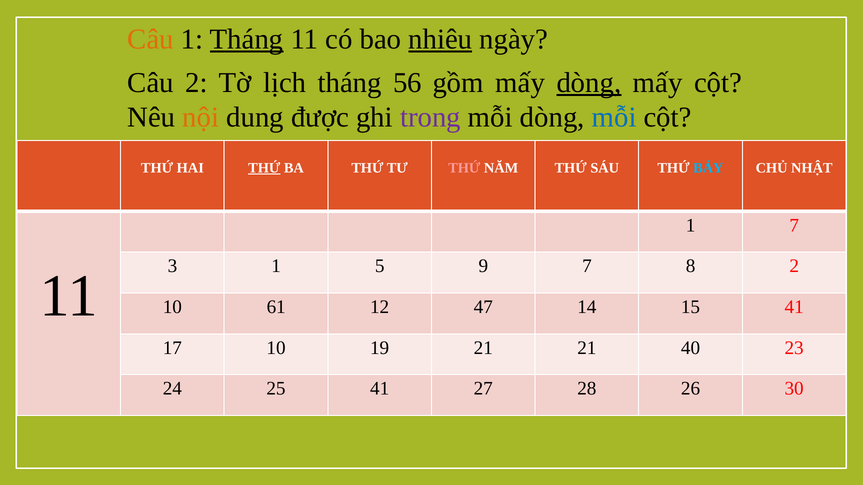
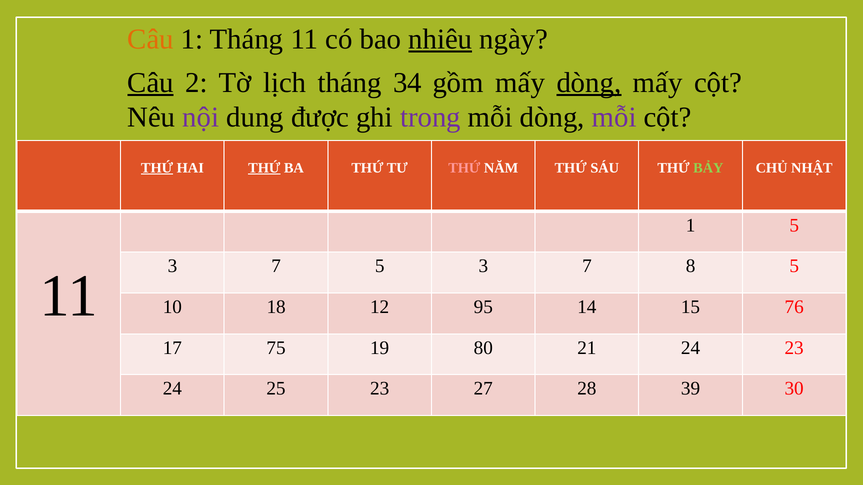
Tháng underline: present -> none (247, 39)
Câu underline: none -> present (150, 83)
56: 56 -> 34 (407, 83)
nội colour: orange -> purple (201, 117)
mỗi colour: blue -> purple (614, 117)
THỨ underline: none -> present (157, 168)
BẢY colour: light blue -> light green (708, 168)
1 7: 7 -> 5 (794, 225)
1: 1 -> 7 (276, 266)
9: 9 -> 3 (483, 266)
8 2: 2 -> 5 (794, 266)
61: 61 -> 18 (276, 307)
47: 47 -> 95 (483, 307)
15 41: 41 -> 76 (794, 307)
17 10: 10 -> 75 (276, 348)
19 21: 21 -> 80 (483, 348)
21 40: 40 -> 24 (691, 348)
25 41: 41 -> 23 (380, 389)
26: 26 -> 39 (691, 389)
